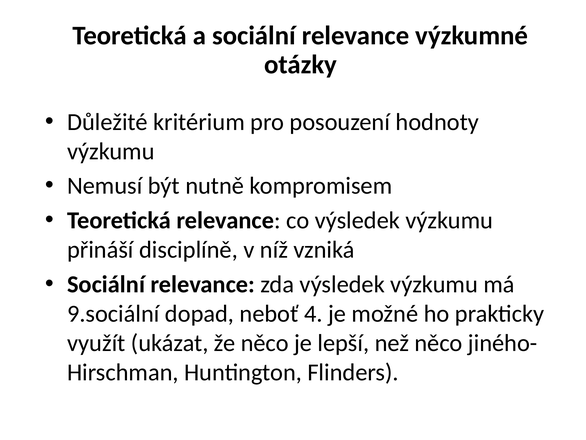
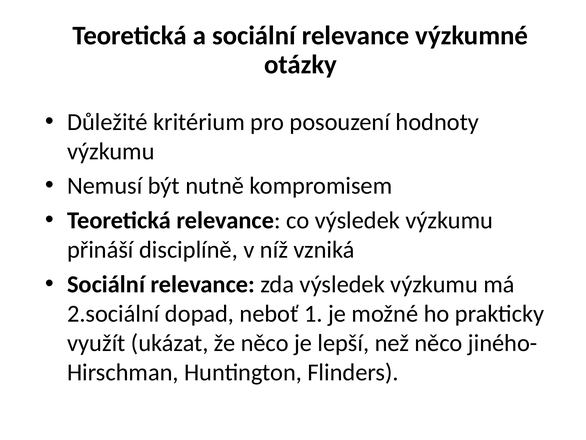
9.sociální: 9.sociální -> 2.sociální (113, 313)
4: 4 -> 1 (313, 313)
